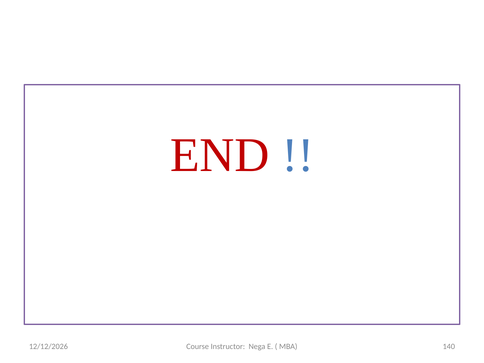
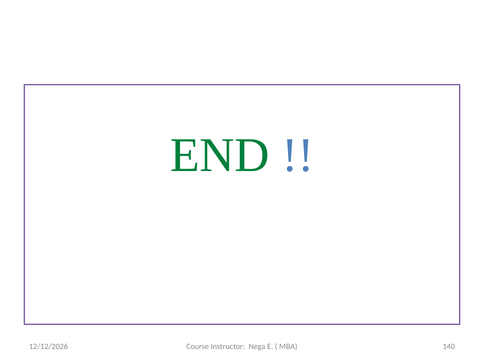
END colour: red -> green (220, 155)
